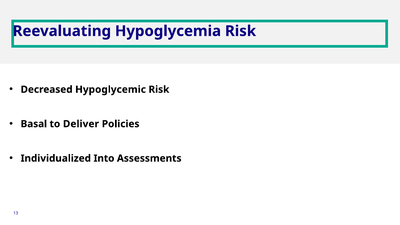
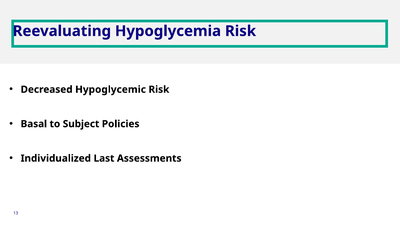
Deliver: Deliver -> Subject (81, 124)
Into: Into -> Last (104, 158)
